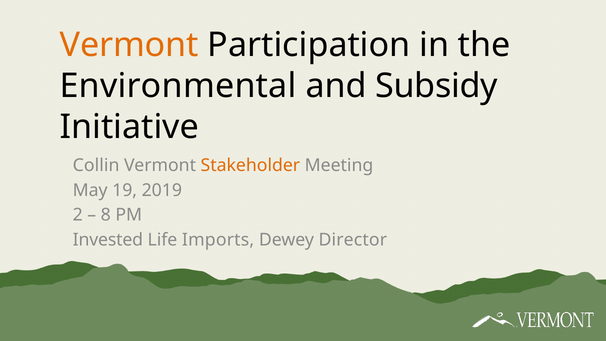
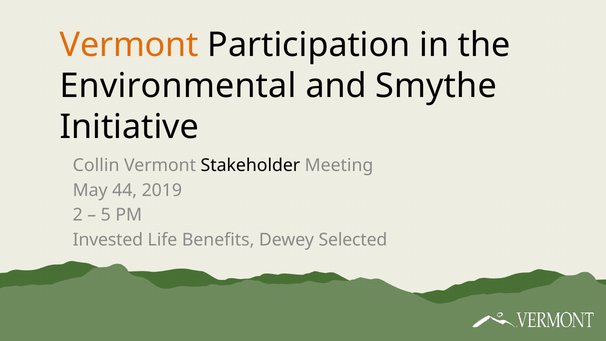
Subsidy: Subsidy -> Smythe (436, 86)
Stakeholder colour: orange -> black (250, 166)
19: 19 -> 44 (125, 190)
8: 8 -> 5 (106, 215)
Imports: Imports -> Benefits (218, 240)
Director: Director -> Selected (353, 240)
